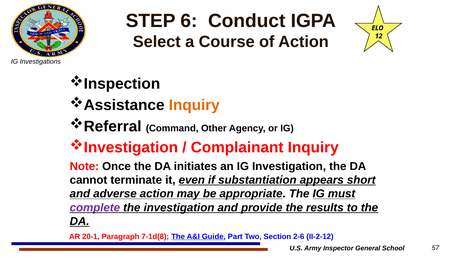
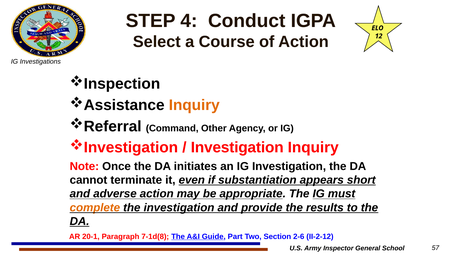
6: 6 -> 4 (189, 21)
Complainant: Complainant -> Investigation (237, 148)
complete colour: purple -> orange (95, 208)
